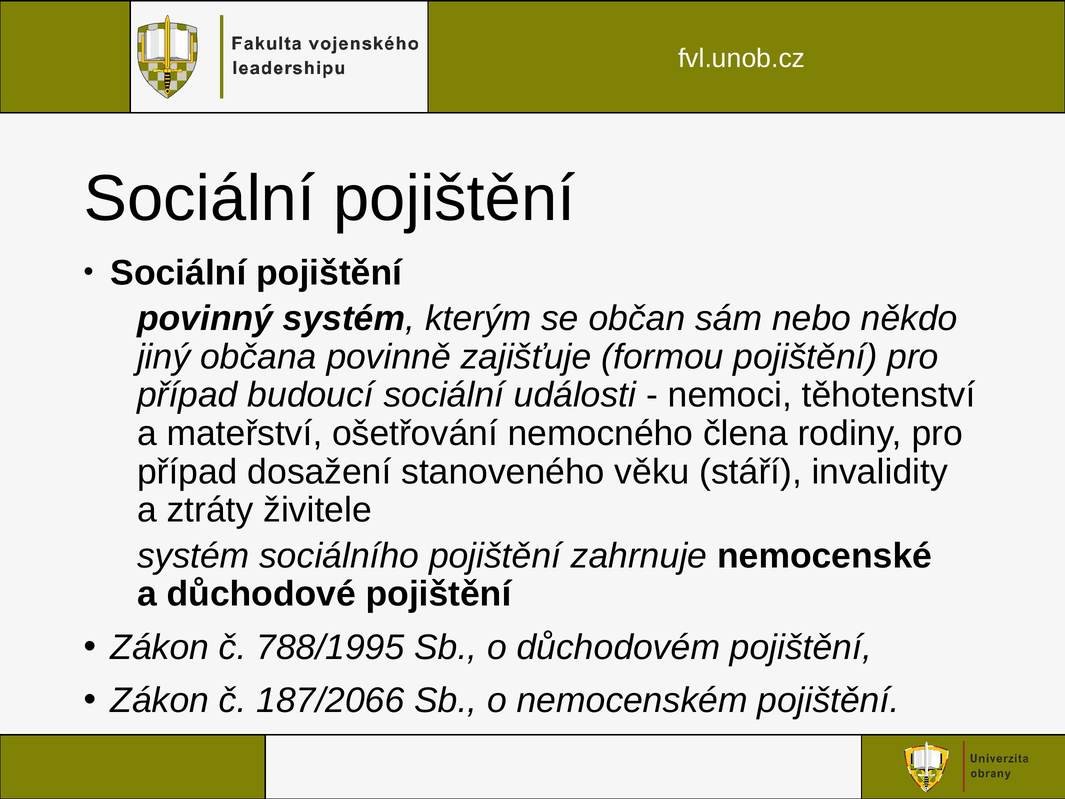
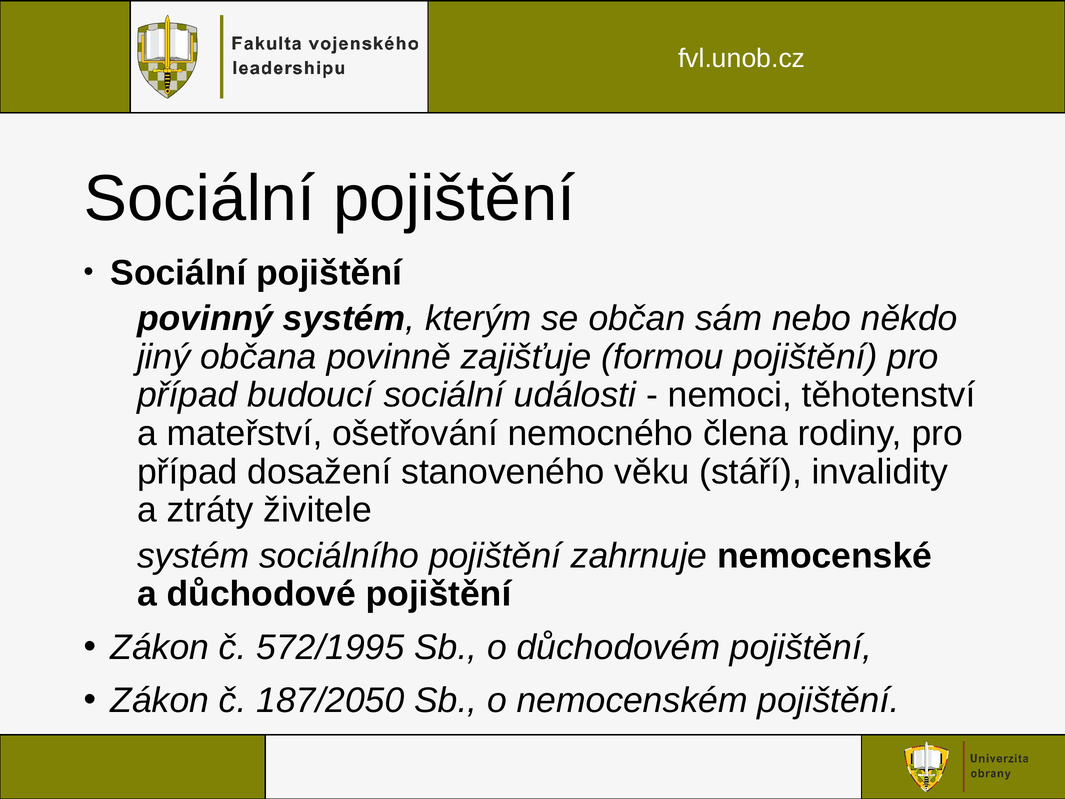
788/1995: 788/1995 -> 572/1995 (330, 647)
187/2066: 187/2066 -> 187/2050 (330, 700)
